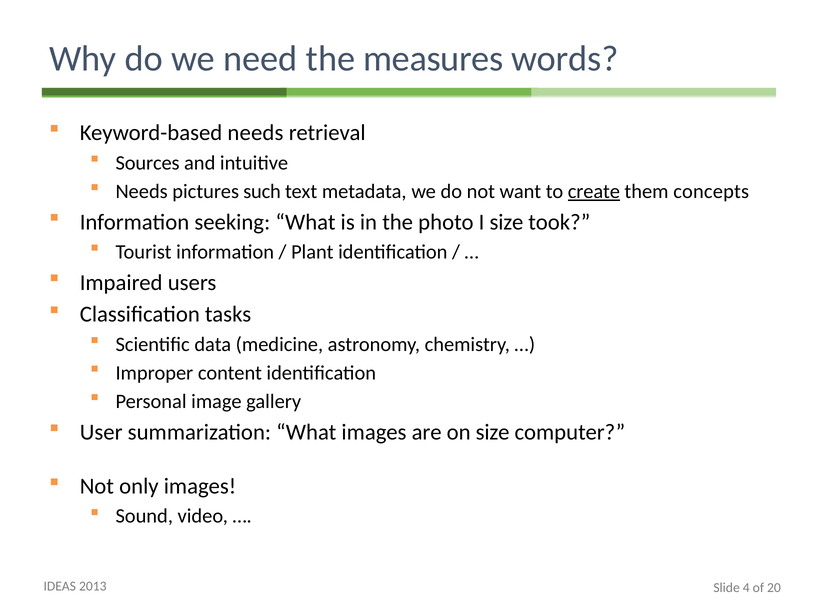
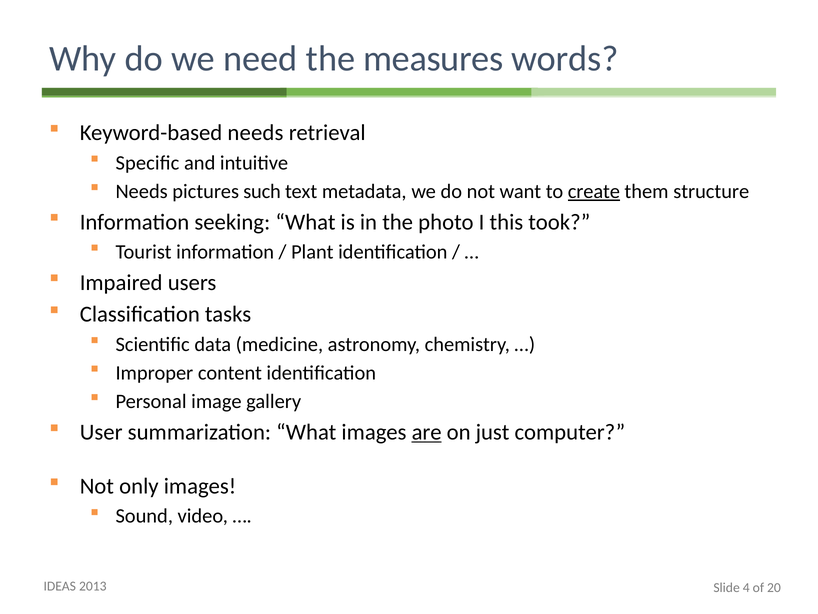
Sources: Sources -> Speciﬁc (147, 163)
concepts: concepts -> structure (711, 191)
I size: size -> this (506, 222)
are underline: none -> present (427, 432)
on size: size -> just (493, 432)
